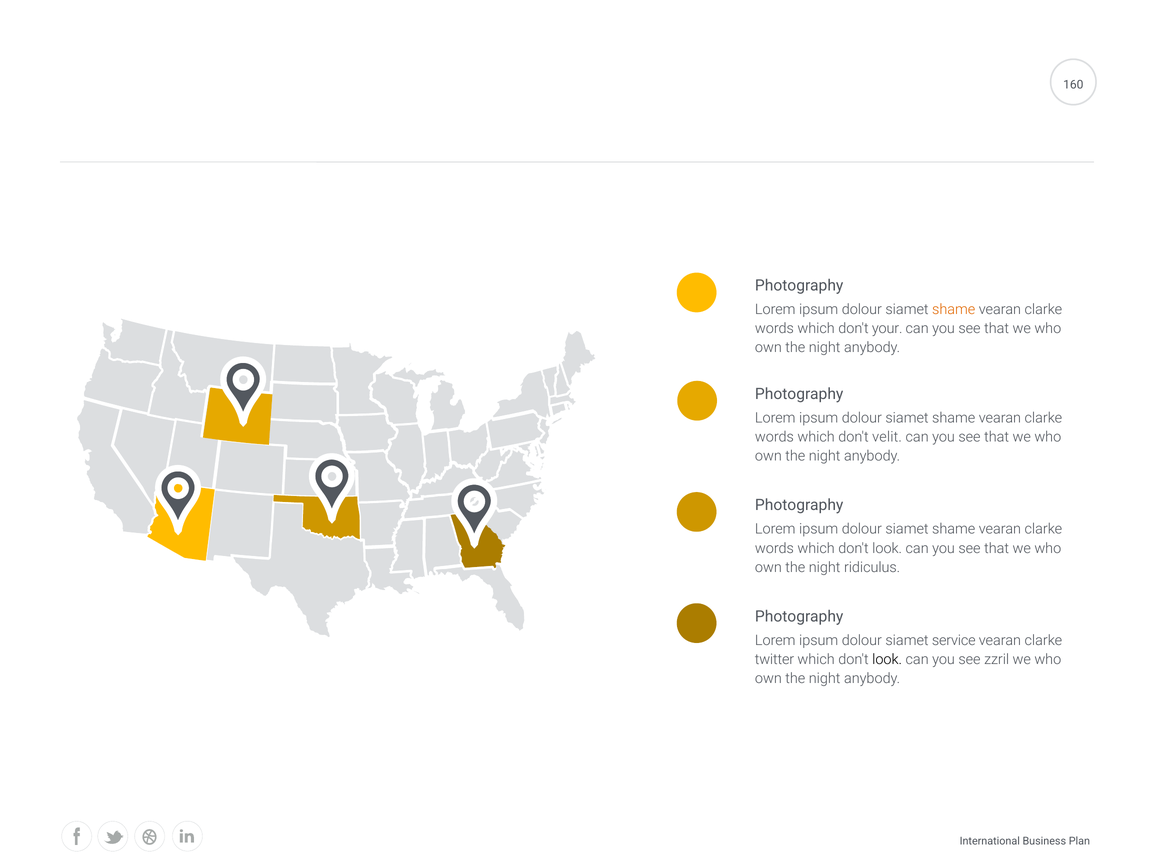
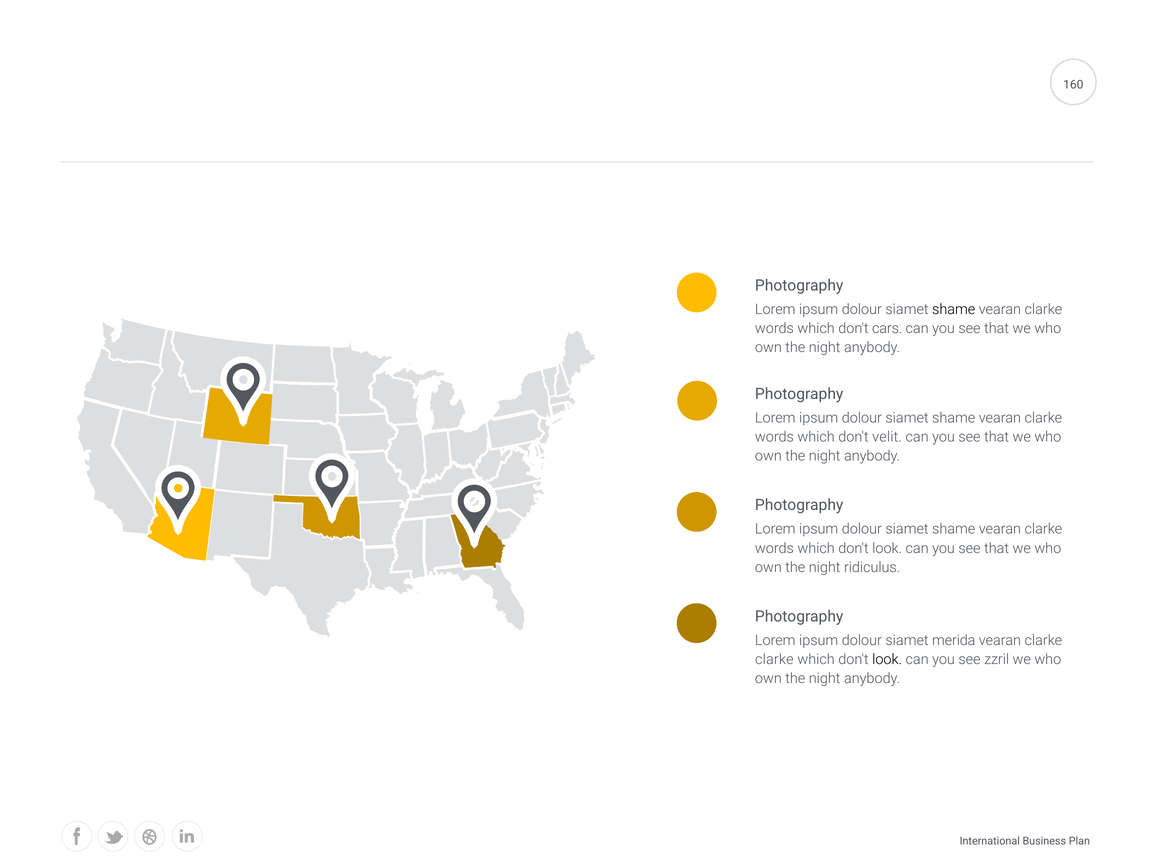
shame colour: orange -> black (954, 309)
your: your -> cars (887, 328)
service: service -> merida (954, 640)
twitter: twitter -> clarke (774, 659)
